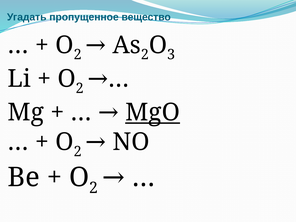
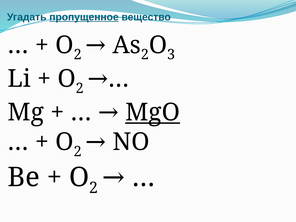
пропущенное underline: none -> present (84, 17)
